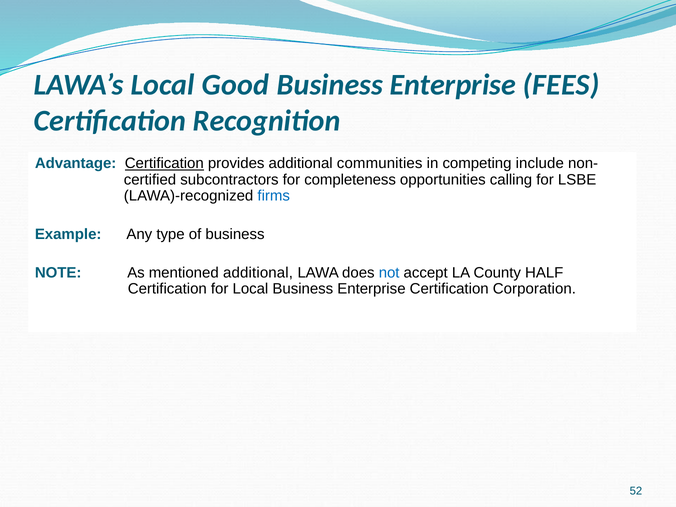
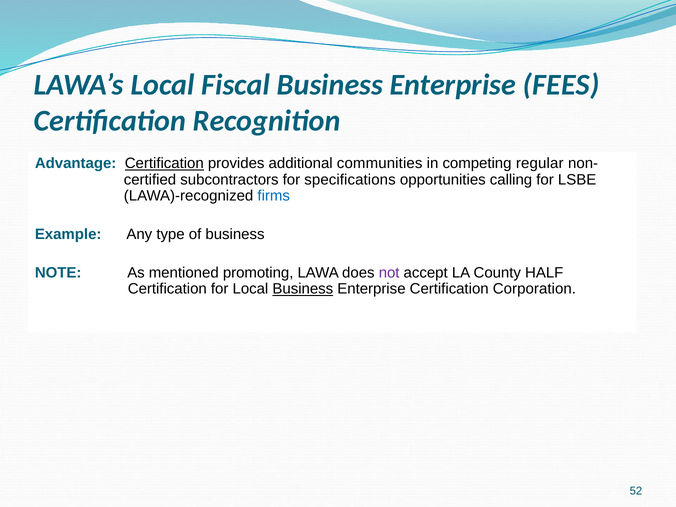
Good: Good -> Fiscal (236, 85)
include: include -> regular (540, 163)
completeness: completeness -> specifications (350, 180)
mentioned additional: additional -> promoting (258, 273)
not colour: blue -> purple (389, 273)
Business underline: none -> present (303, 289)
